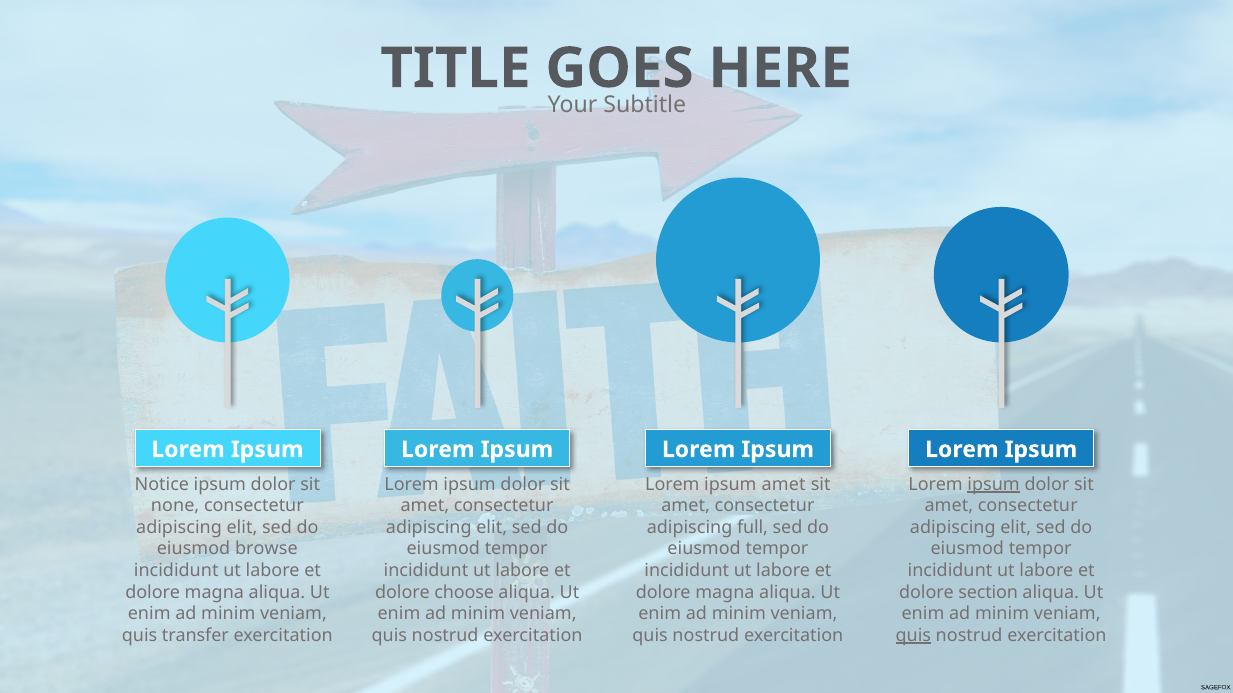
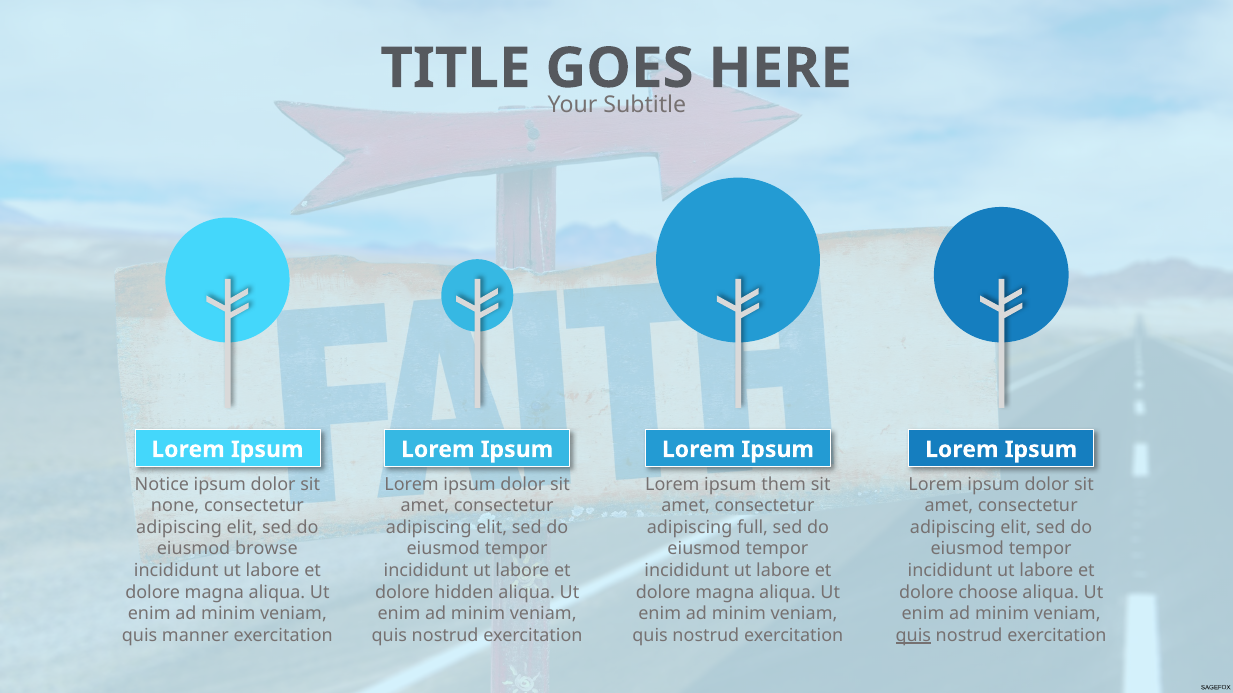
ipsum amet: amet -> them (784, 485)
ipsum underline: present -> none (994, 485)
choose: choose -> hidden (464, 593)
section: section -> choose (988, 593)
transfer: transfer -> manner (195, 636)
